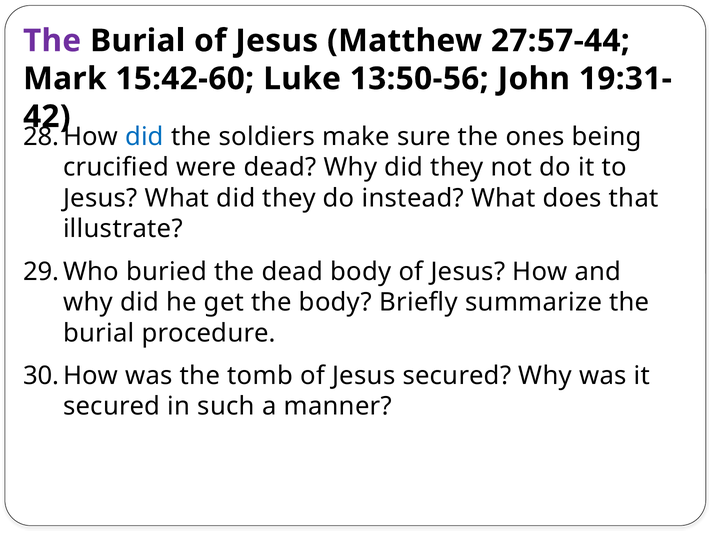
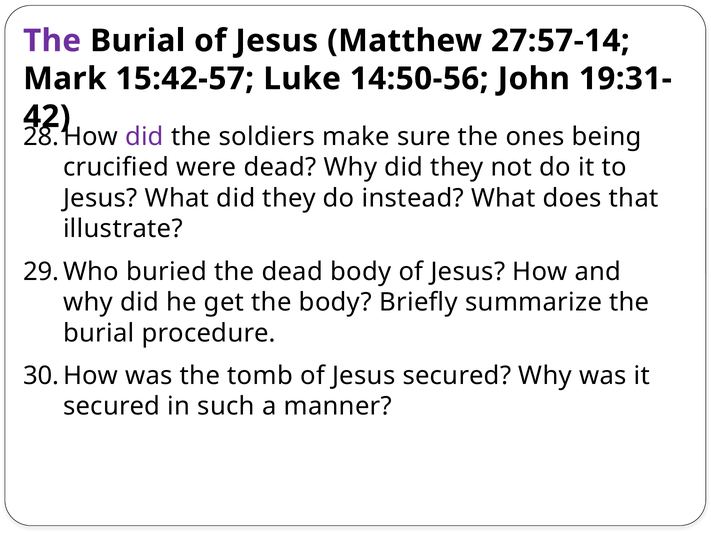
27:57-44: 27:57-44 -> 27:57-14 (560, 41)
15:42-60: 15:42-60 -> 15:42-57 (185, 79)
13:50-56: 13:50-56 -> 14:50-56 (419, 79)
did colour: blue -> purple (144, 137)
